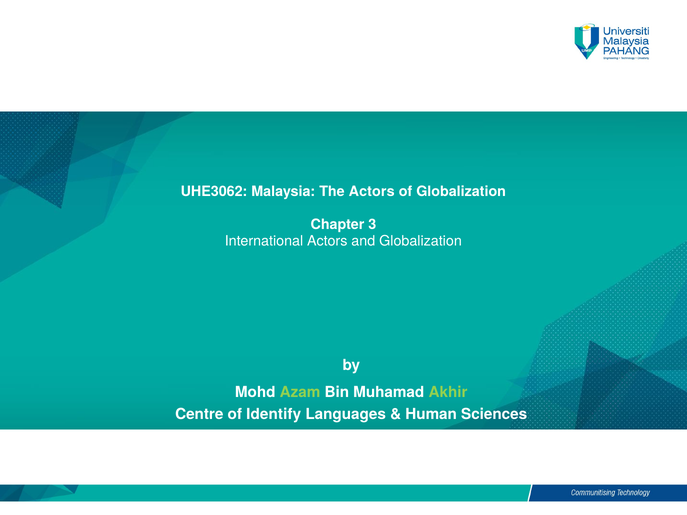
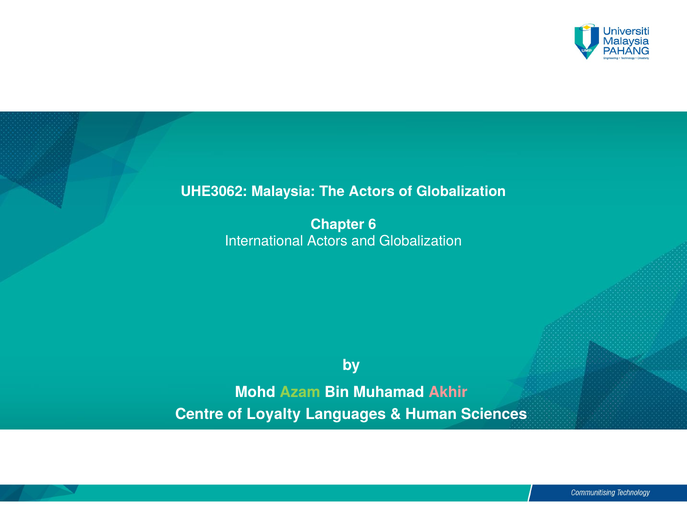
3: 3 -> 6 (372, 225)
Akhir colour: light green -> pink (448, 393)
Identify: Identify -> Loyalty (274, 414)
